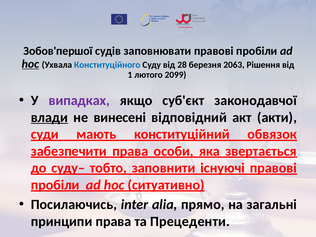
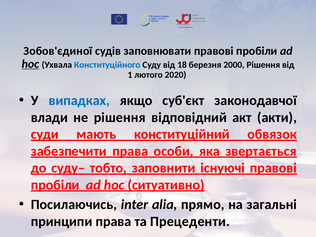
Зобов'першої: Зобов'першої -> Зобов'єдиної (58, 51)
28: 28 -> 18 (182, 65)
2063: 2063 -> 2000 (234, 65)
2099: 2099 -> 2020 (176, 75)
випадках colour: purple -> blue (79, 101)
влади underline: present -> none (49, 117)
не винесені: винесені -> рішення (120, 117)
